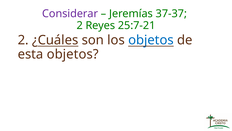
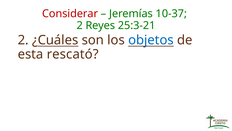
Considerar colour: purple -> red (70, 14)
37-37: 37-37 -> 10-37 (171, 14)
25:7-21: 25:7-21 -> 25:3-21 (137, 25)
esta objetos: objetos -> rescató (73, 54)
